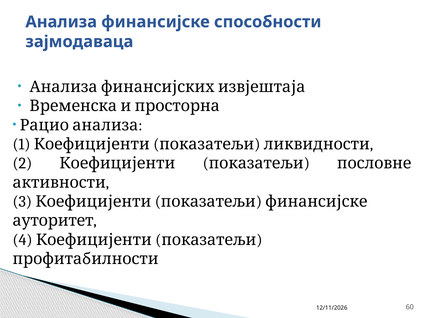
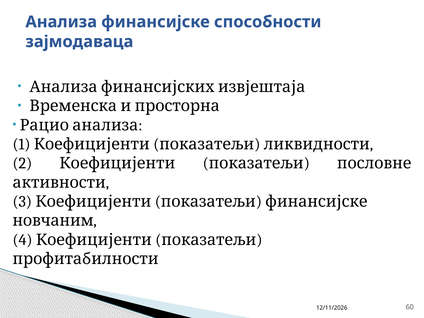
ауторитет: ауторитет -> новчаним (53, 221)
